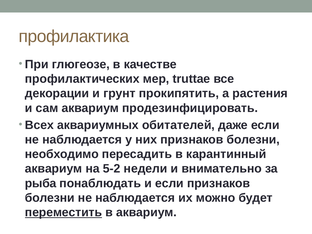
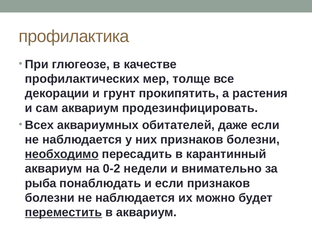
truttae: truttae -> толще (191, 79)
необходимо underline: none -> present (62, 154)
5-2: 5-2 -> 0-2 (112, 169)
